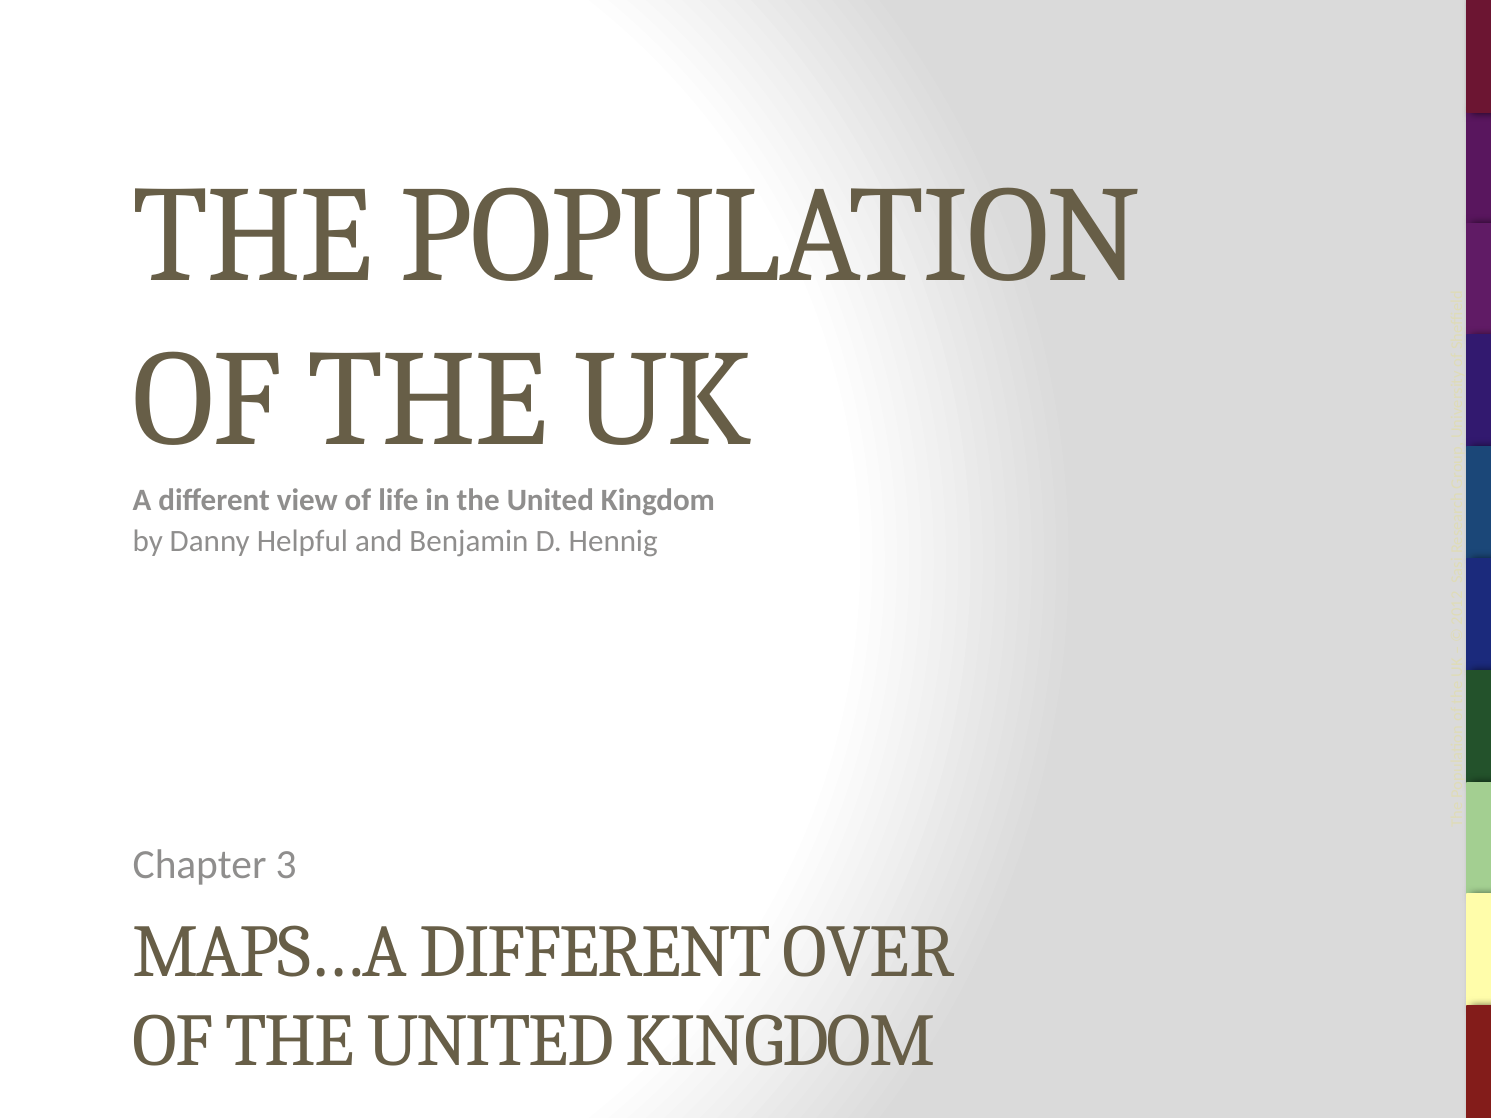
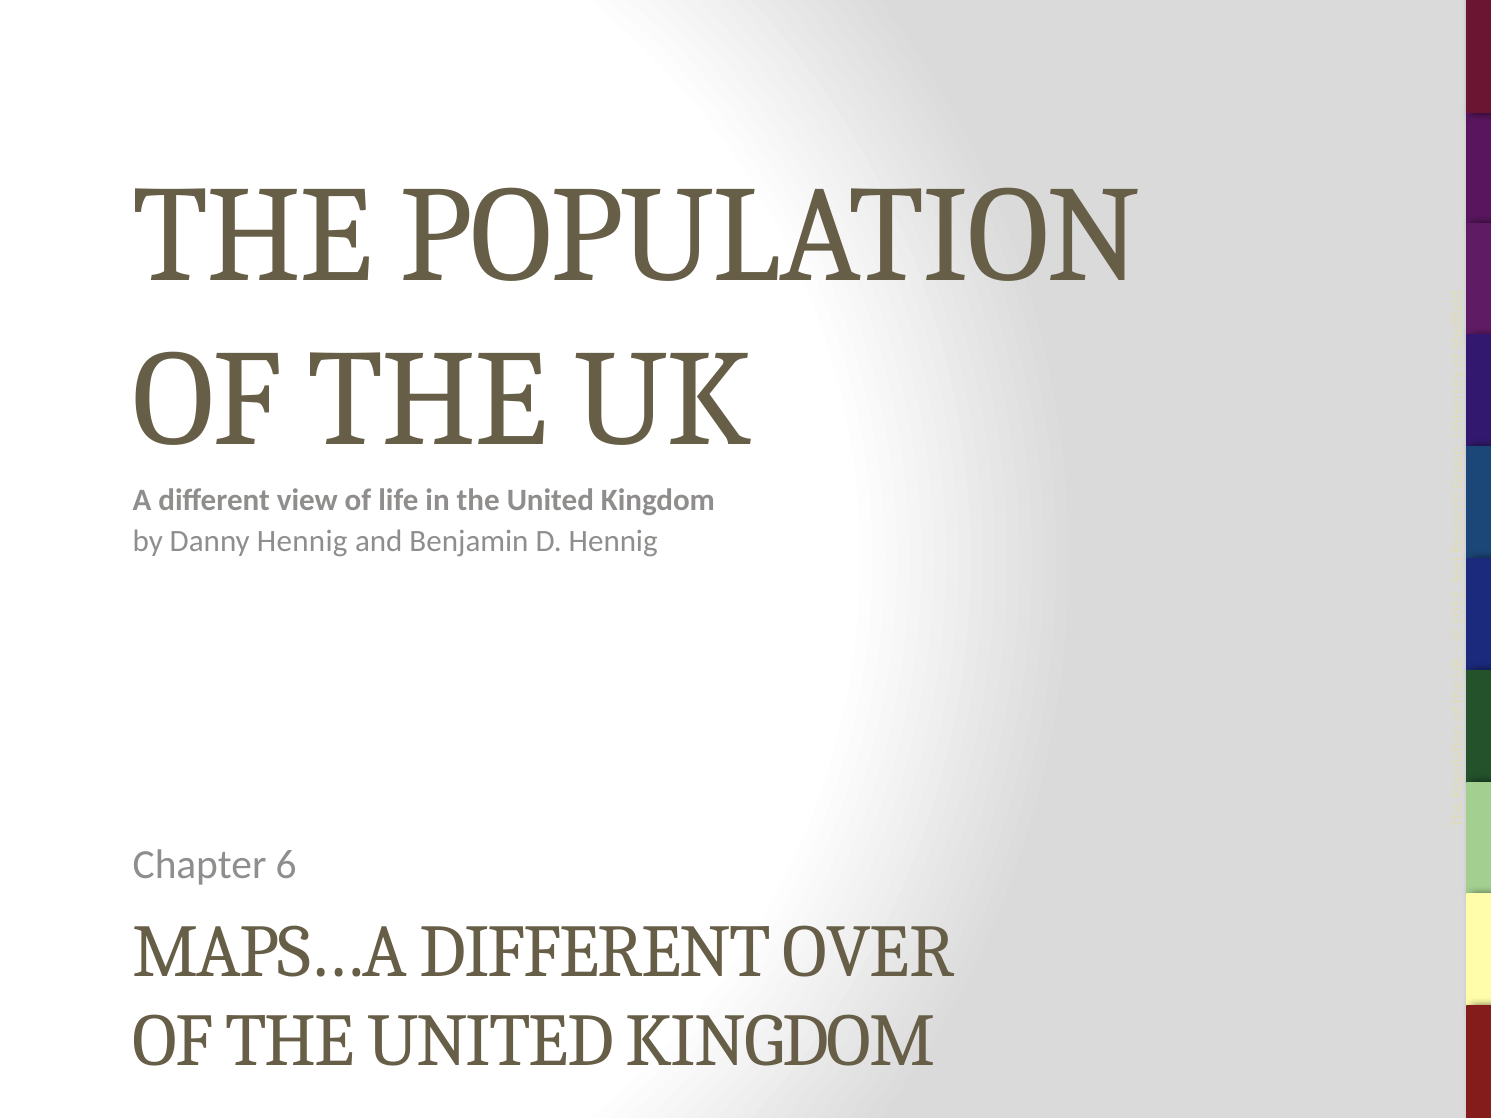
Danny Helpful: Helpful -> Hennig (302, 541)
3: 3 -> 6 (286, 865)
